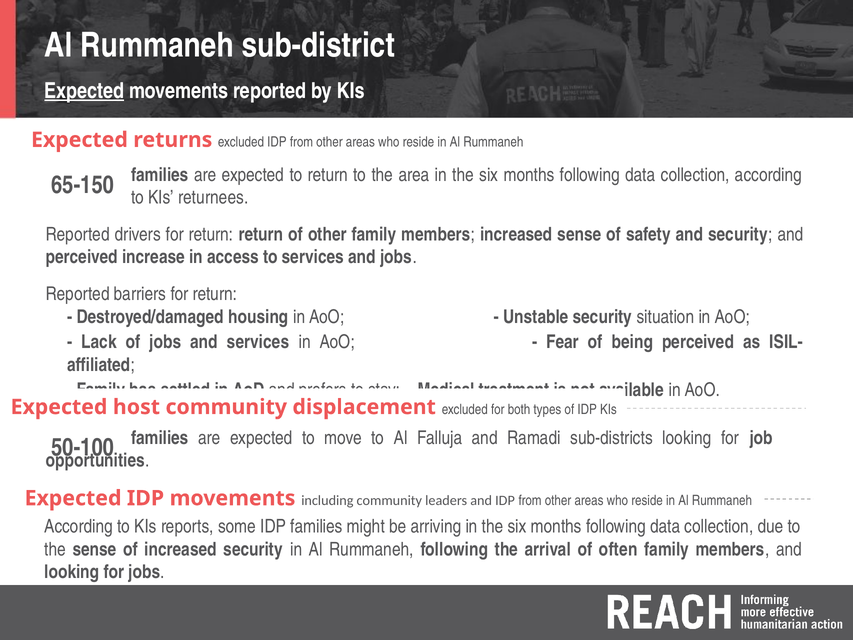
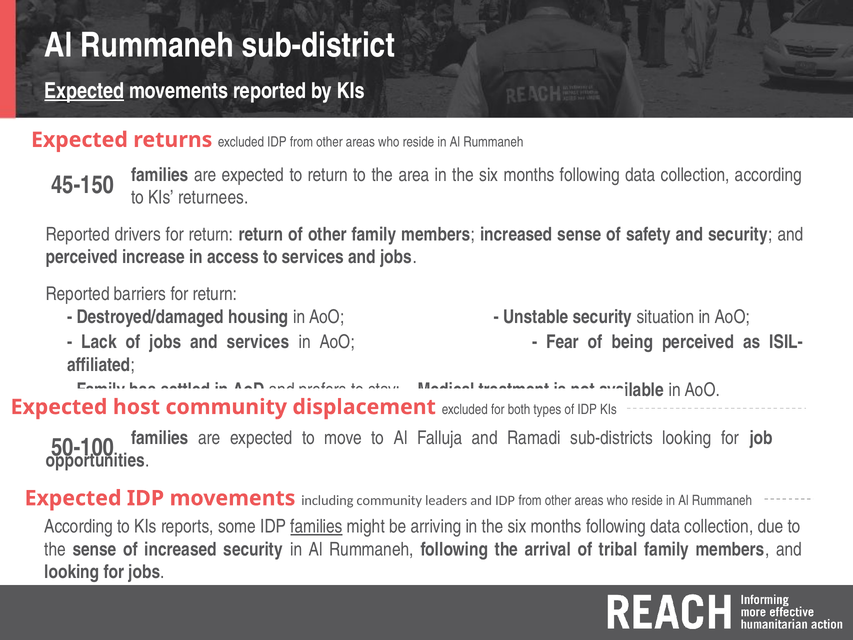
65-150: 65-150 -> 45-150 (83, 185)
families underline: none -> present (317, 526)
often: often -> tribal (618, 549)
